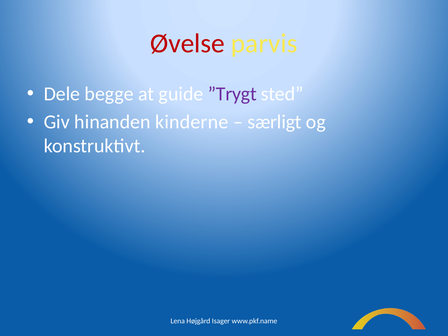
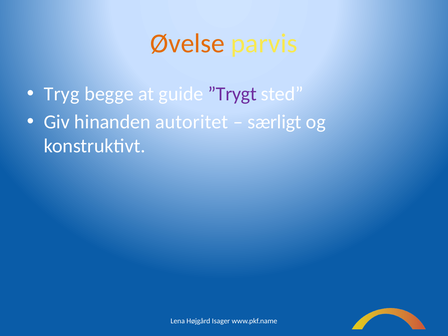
Øvelse colour: red -> orange (188, 43)
Dele: Dele -> Tryg (62, 94)
kinderne: kinderne -> autoritet (192, 122)
